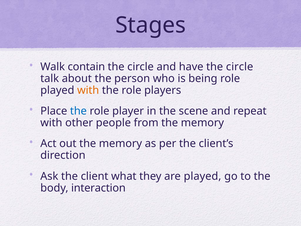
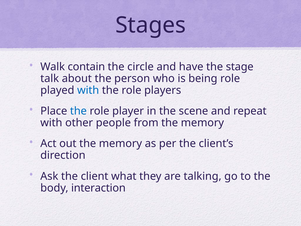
have the circle: circle -> stage (240, 67)
with colour: orange -> blue (88, 90)
are played: played -> talking (203, 176)
